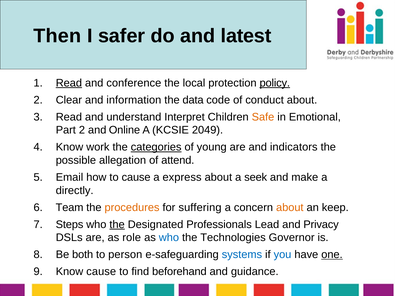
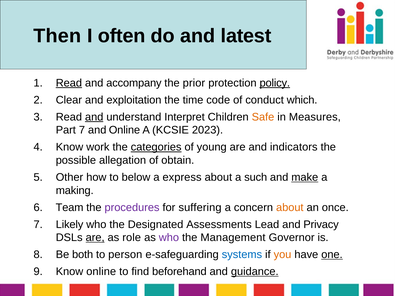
safer: safer -> often (122, 36)
conference: conference -> accompany (134, 83)
local: local -> prior (194, 83)
information: information -> exploitation (134, 100)
data: data -> time (193, 100)
conduct about: about -> which (302, 100)
and underline: none -> present (94, 117)
Emotional: Emotional -> Measures (315, 117)
Part 2: 2 -> 7 (82, 130)
2049: 2049 -> 2023 (207, 130)
attend: attend -> obtain (178, 160)
Email: Email -> Other (69, 177)
to cause: cause -> below (136, 177)
seek: seek -> such (256, 177)
make underline: none -> present (305, 177)
directly: directly -> making (75, 191)
procedures colour: orange -> purple (132, 208)
keep: keep -> once (335, 208)
Steps: Steps -> Likely (70, 225)
the underline: present -> none (117, 225)
Professionals: Professionals -> Assessments (219, 225)
are underline: none -> present (95, 238)
who colour: blue -> purple (169, 238)
Technologies: Technologies -> Management (233, 238)
you colour: blue -> orange (282, 255)
Know cause: cause -> online (101, 272)
guidance underline: none -> present (255, 272)
